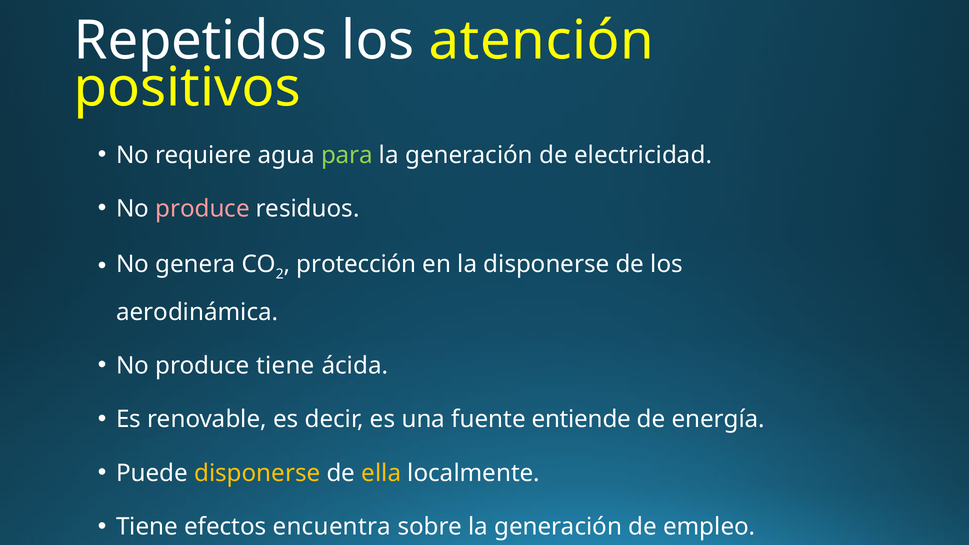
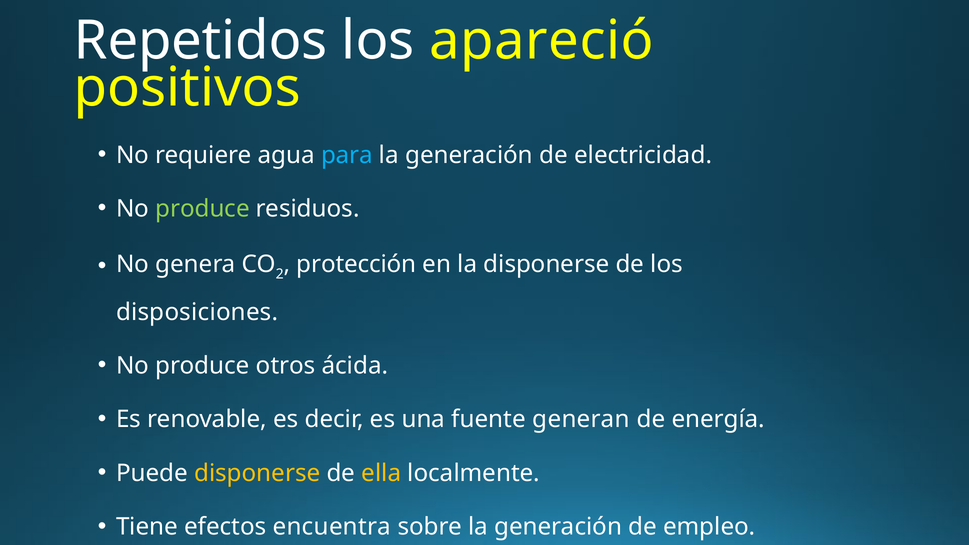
atención: atención -> apareció (542, 41)
para colour: light green -> light blue (347, 155)
produce colour: pink -> light green (203, 209)
aerodinámica: aerodinámica -> disposiciones (197, 312)
produce tiene: tiene -> otros (286, 366)
entiende: entiende -> generan (581, 420)
